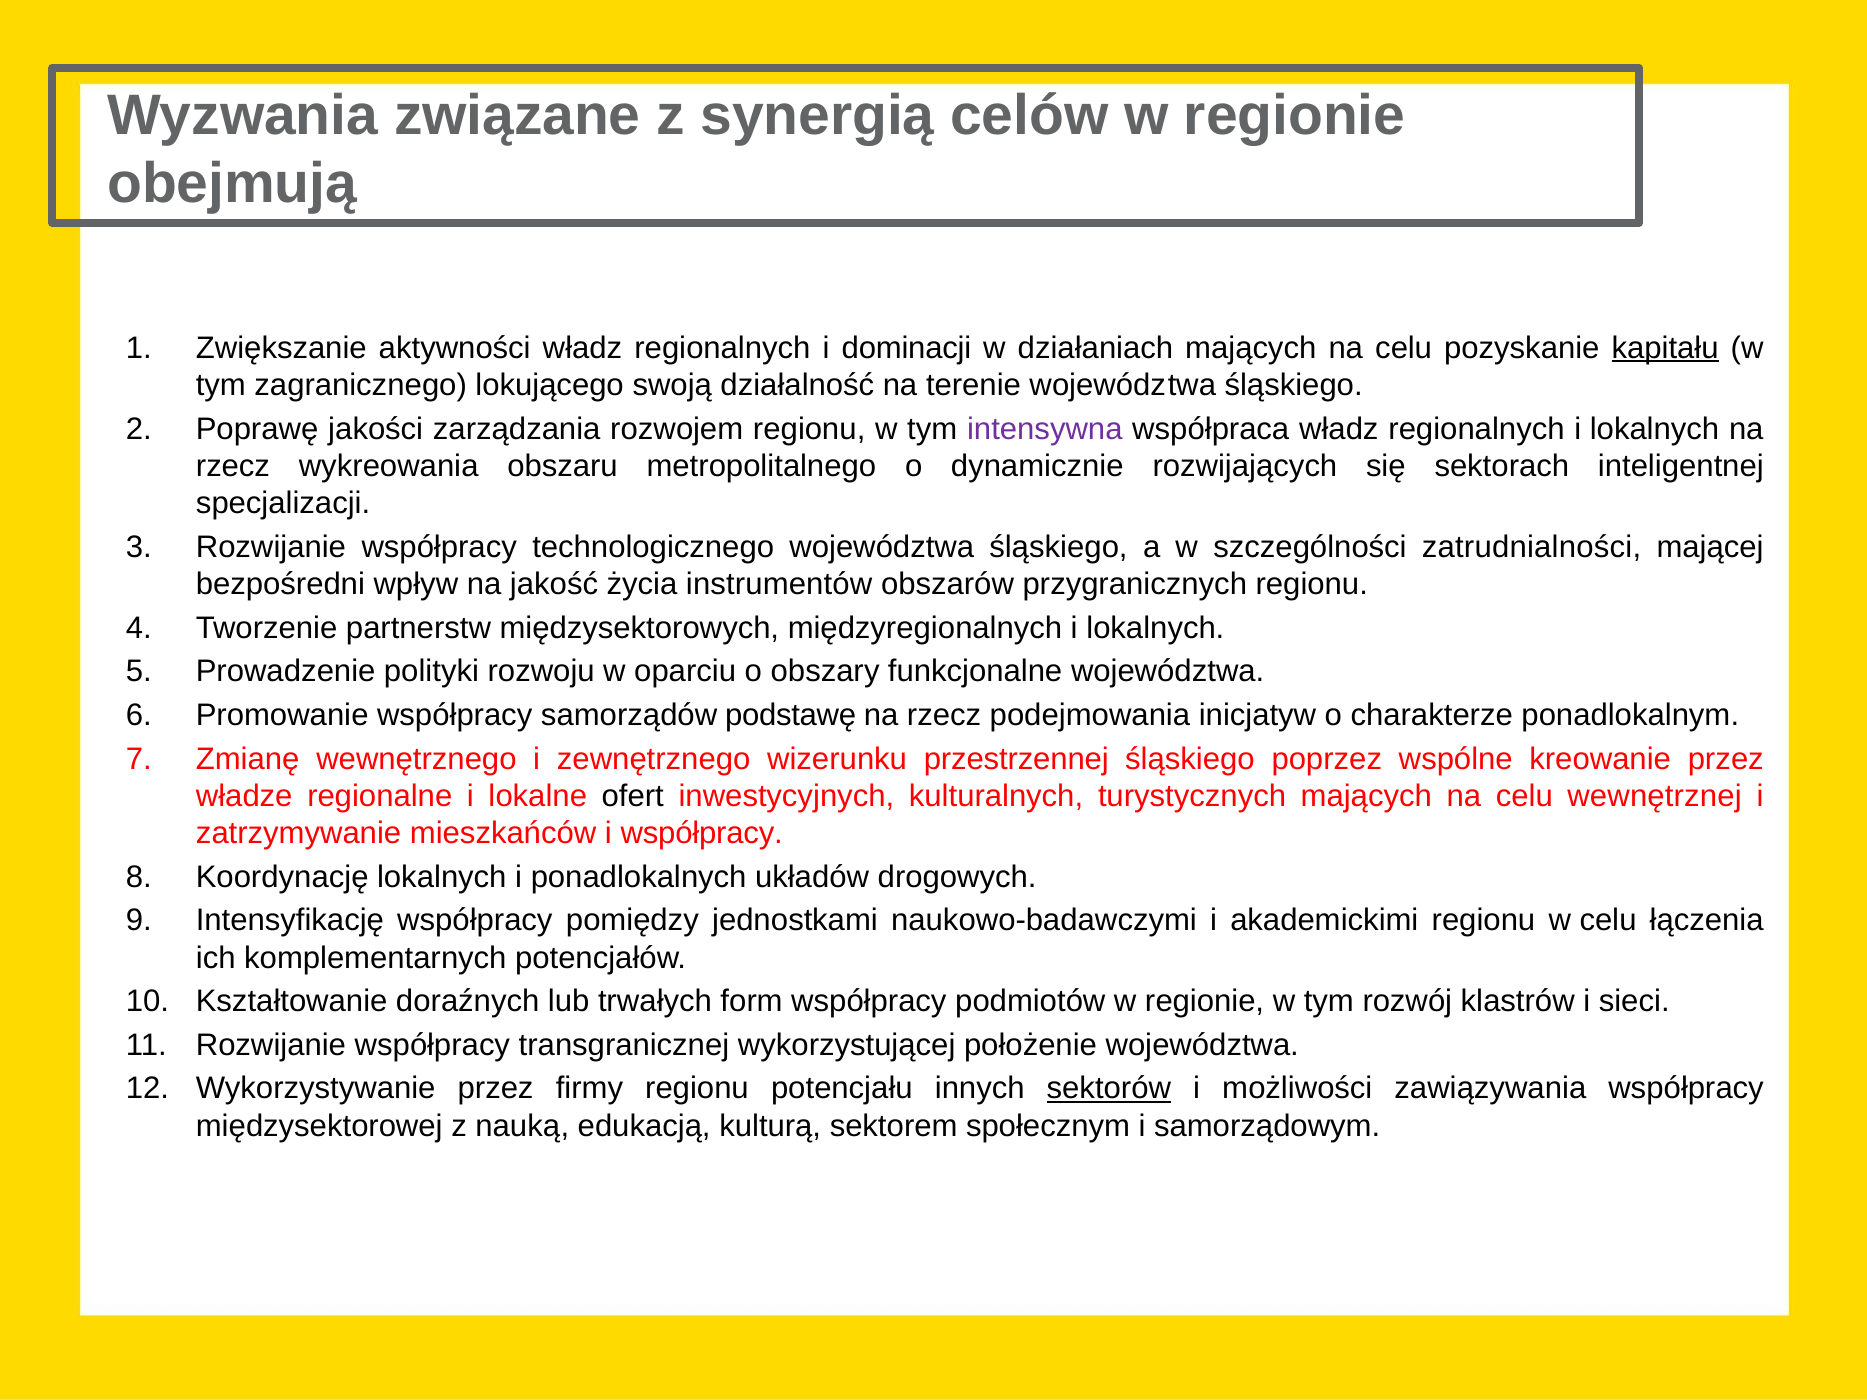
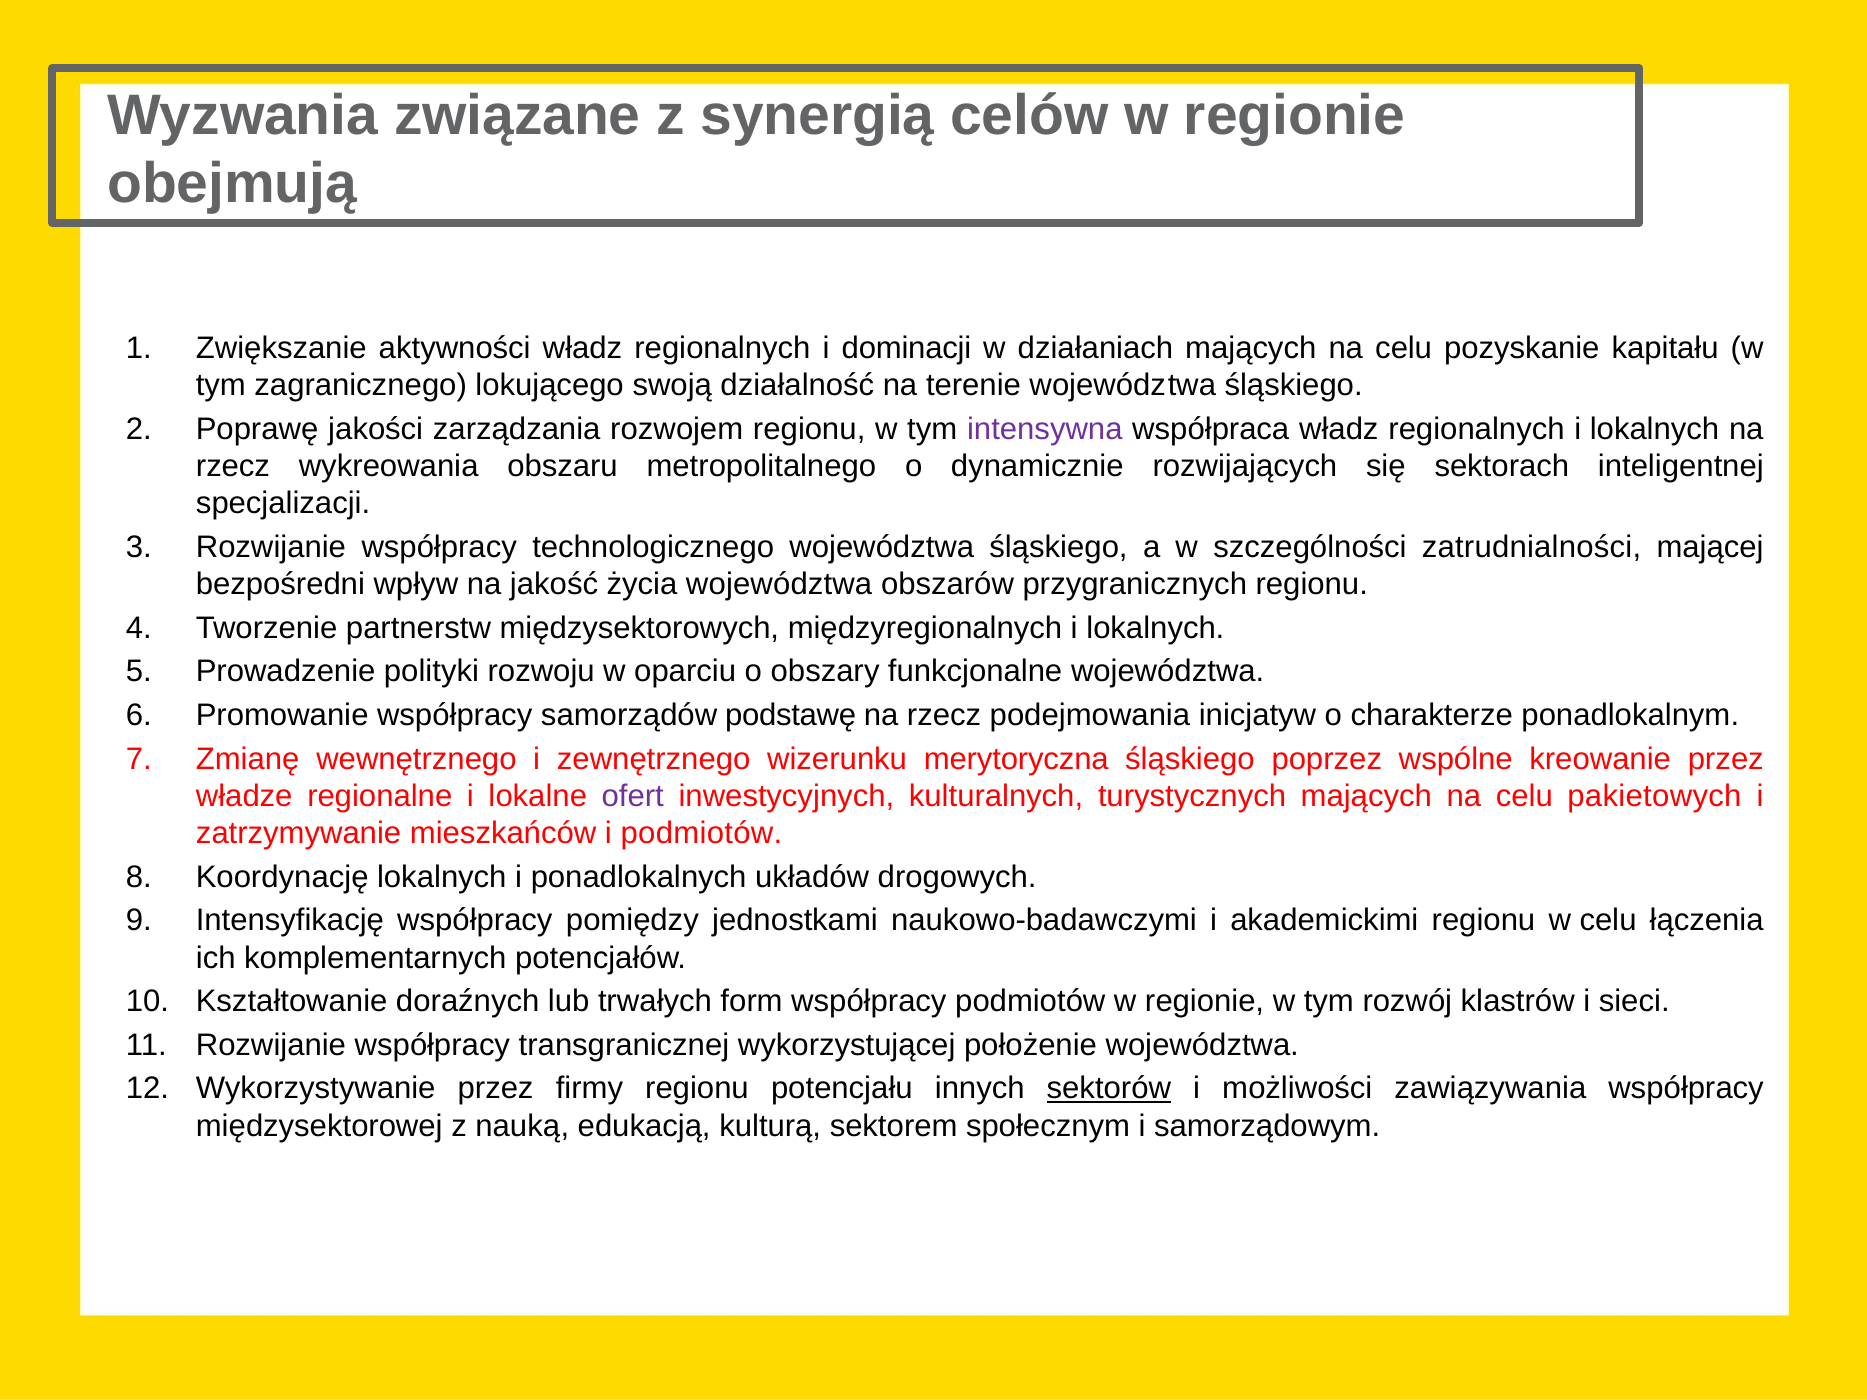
kapitału underline: present -> none (1665, 348)
życia instrumentów: instrumentów -> województwa (779, 585)
przestrzennej: przestrzennej -> merytoryczna (1016, 759)
ofert colour: black -> purple (633, 796)
wewnętrznej: wewnętrznej -> pakietowych (1654, 796)
i współpracy: współpracy -> podmiotów (701, 834)
